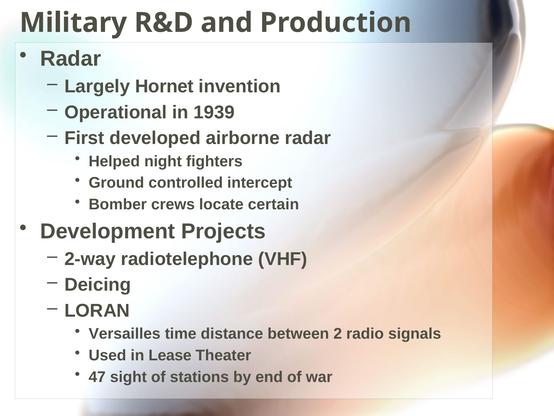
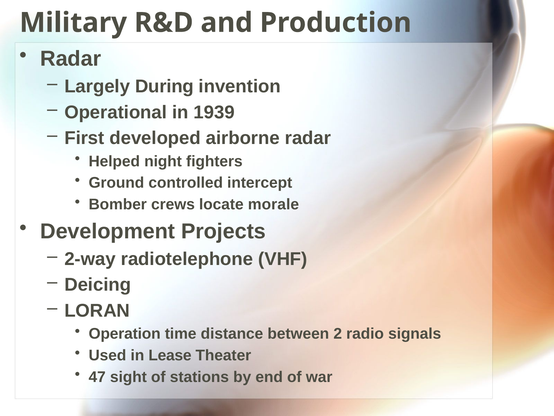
Hornet: Hornet -> During (164, 86)
certain: certain -> morale (273, 204)
Versailles: Versailles -> Operation (125, 333)
